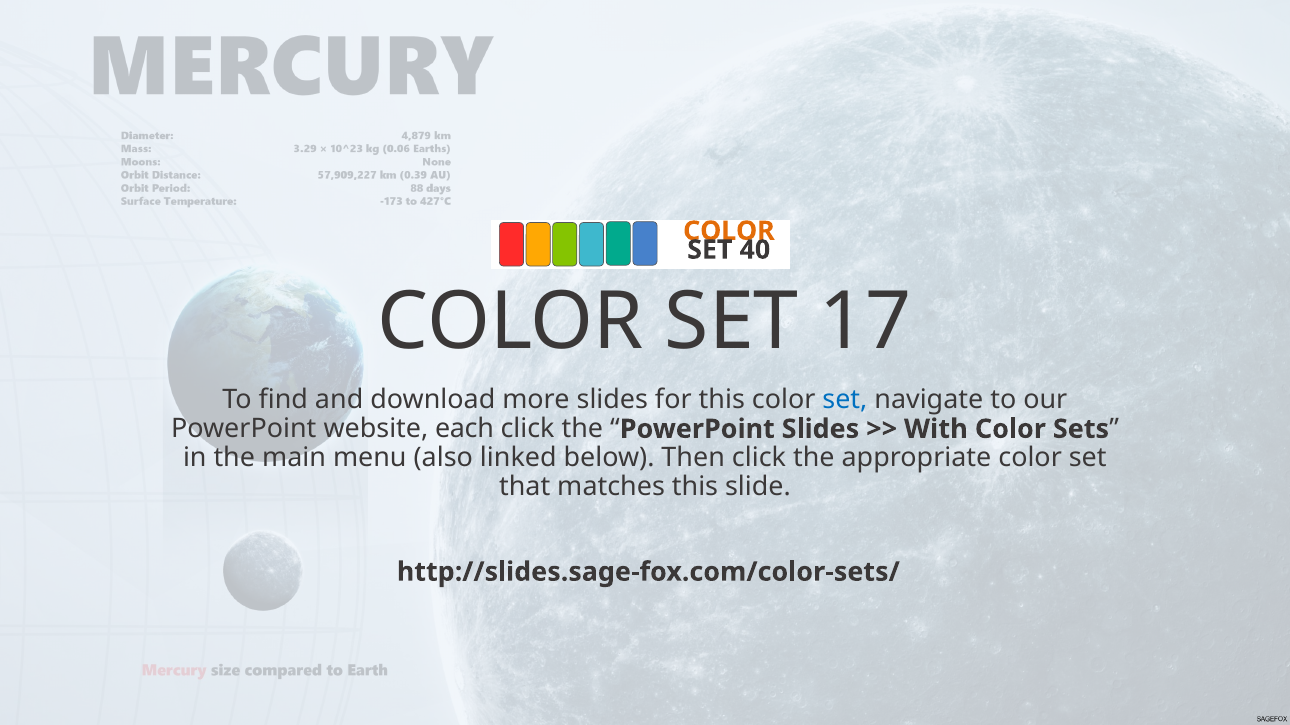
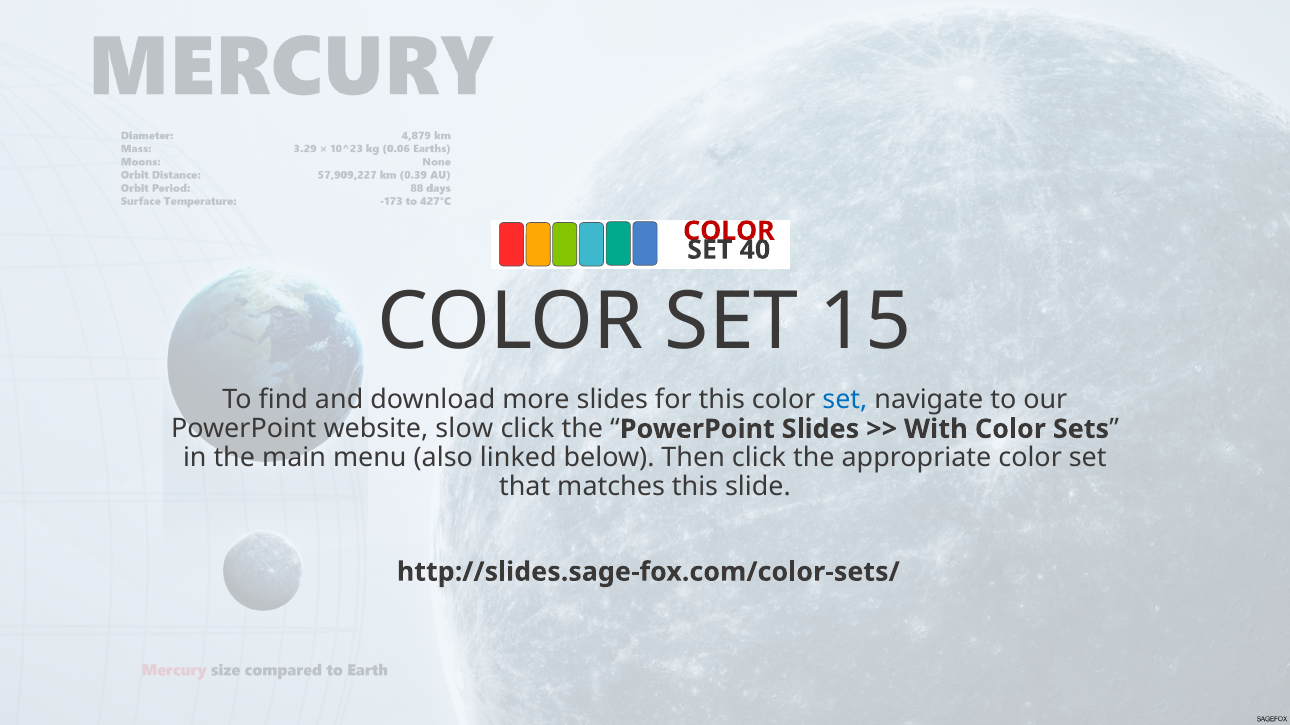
COLOR colour: orange -> red (729, 231)
17: 17 -> 15 (866, 322)
each: each -> slow (464, 429)
